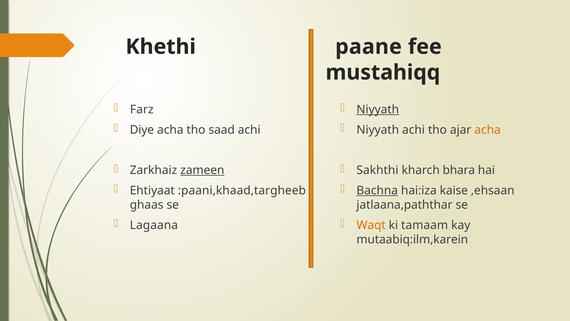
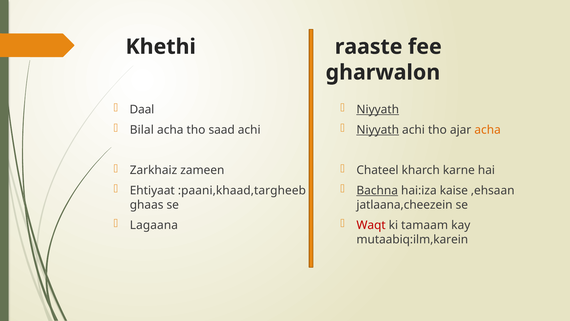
paane: paane -> raaste (369, 47)
mustahiqq: mustahiqq -> gharwalon (383, 72)
Farz: Farz -> Daal (142, 110)
Diye: Diye -> Bilal (142, 130)
Niyyath underline: none -> present (378, 130)
zameen underline: present -> none (202, 170)
Sakhthi: Sakhthi -> Chateel (378, 170)
bhara: bhara -> karne (459, 170)
jatlaana,paththar: jatlaana,paththar -> jatlaana,cheezein (405, 205)
Waqt colour: orange -> red (371, 225)
